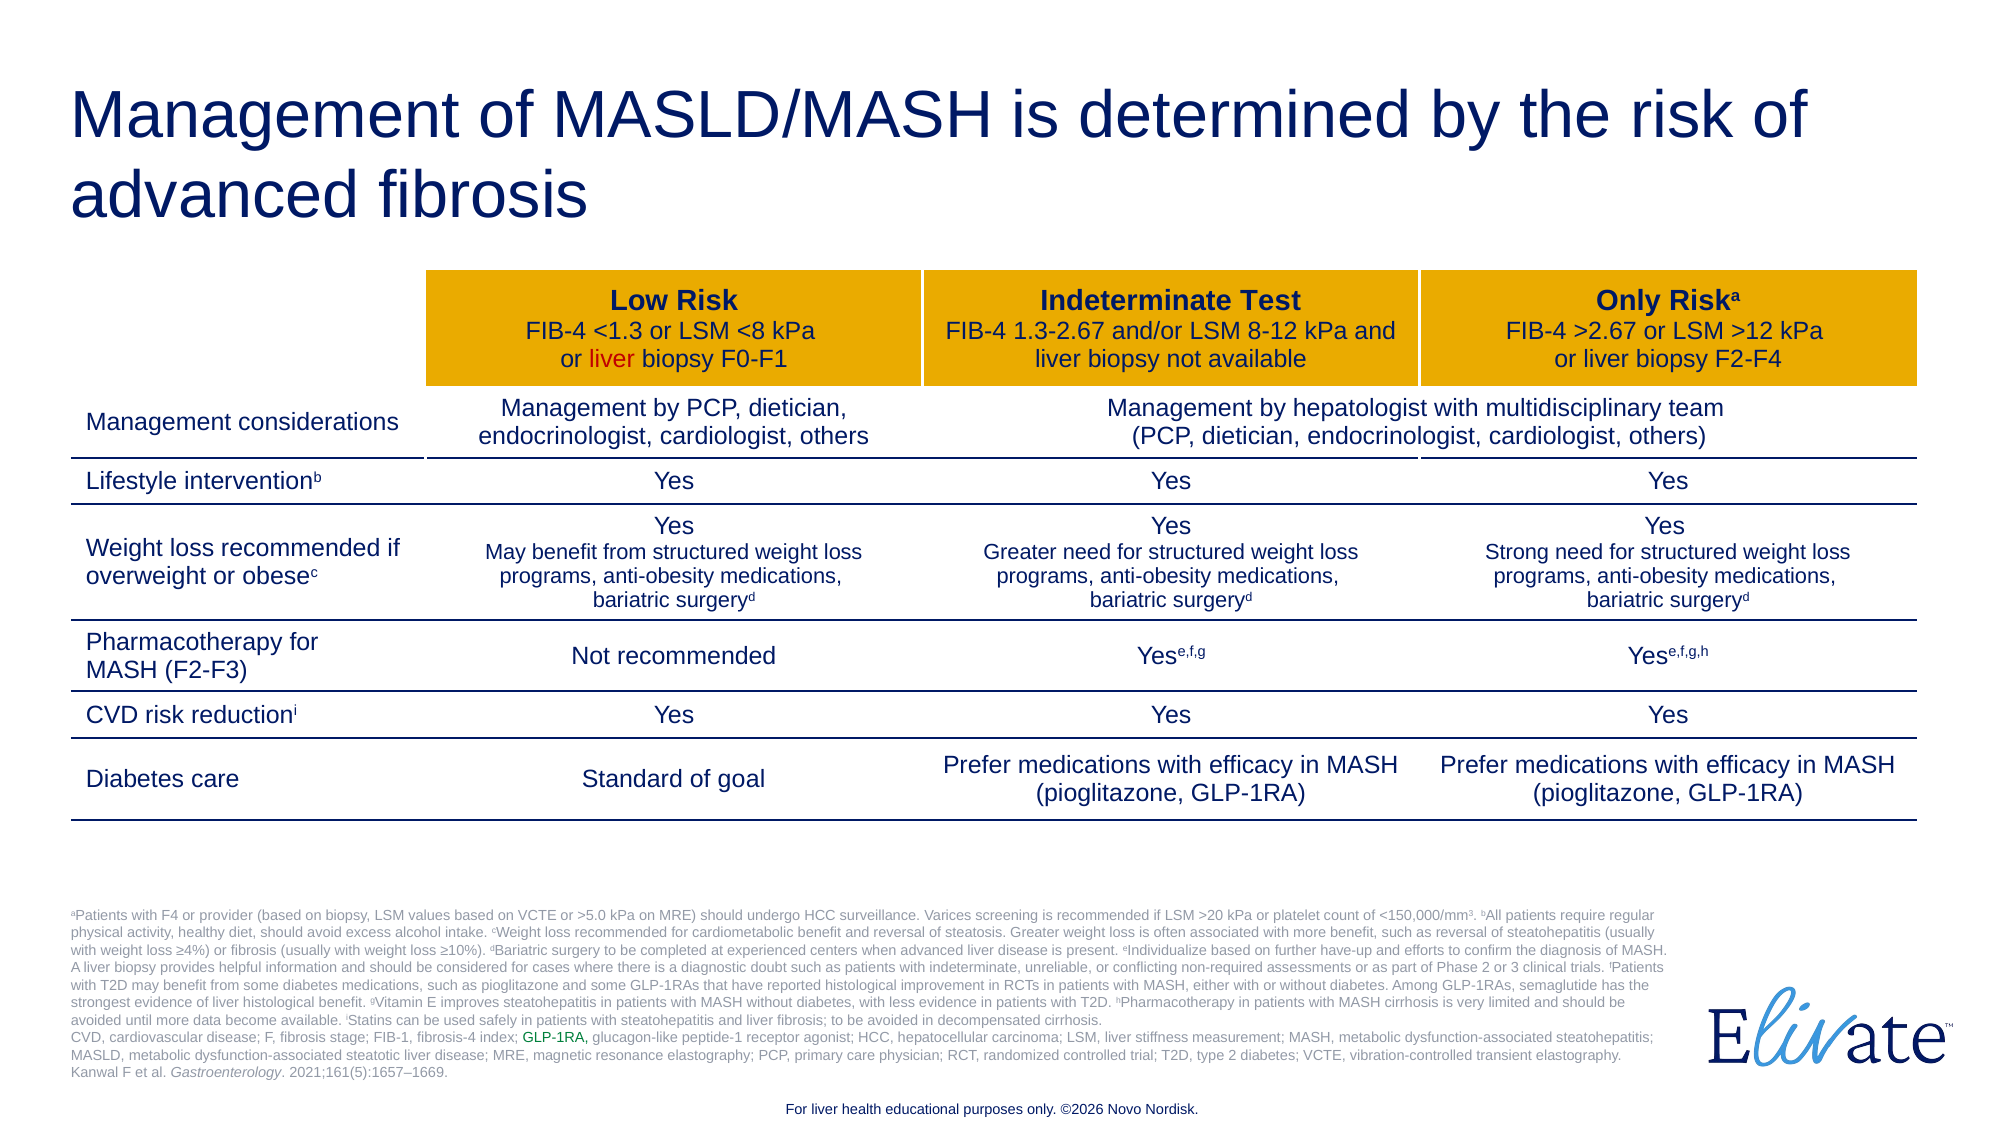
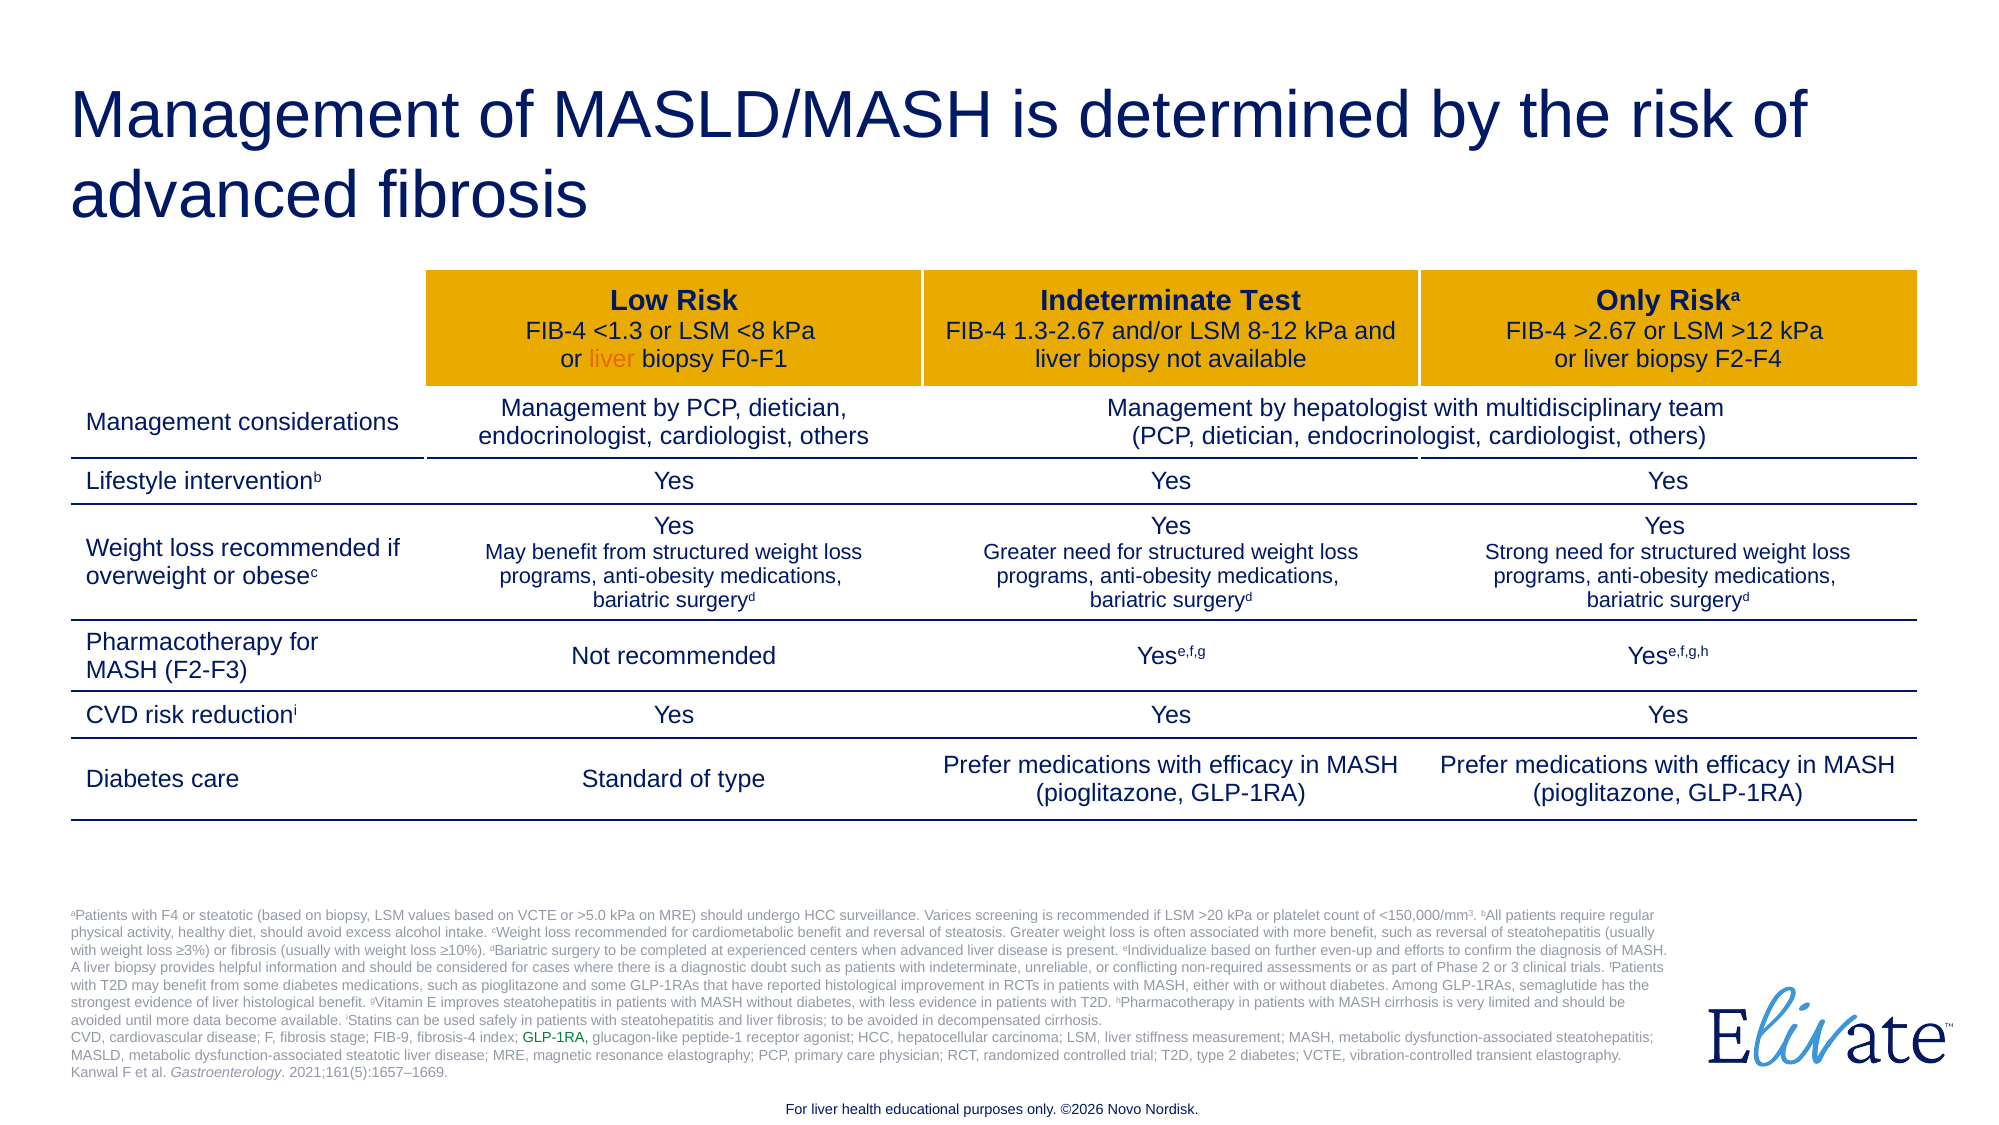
liver colour: red -> orange (612, 359)
of goal: goal -> type (742, 779)
or provider: provider -> steatotic (226, 915)
≥4%: ≥4% -> ≥3% (193, 950)
have-up: have-up -> even-up (1346, 950)
FIB-1: FIB-1 -> FIB-9 (393, 1037)
